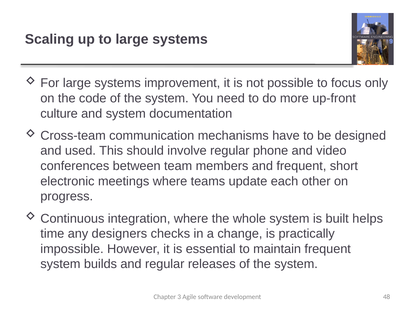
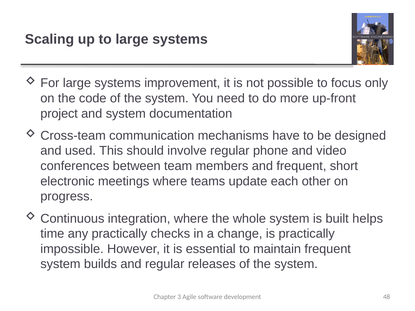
culture: culture -> project (59, 114)
any designers: designers -> practically (119, 234)
